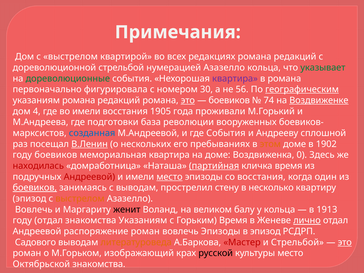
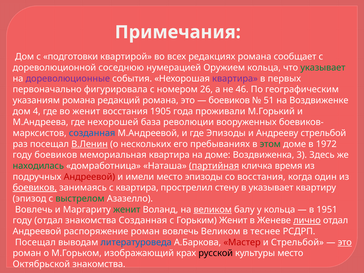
Дом с выстрелом: выстрелом -> подготовки (71, 57)
редакциях романа редакций: редакций -> сообщает (295, 57)
дореволюционной стрельбой: стрельбой -> соседнюю (121, 68)
нумерацией Азазелло: Азазелло -> Оружием (224, 68)
дореволюционные colour: green -> purple (68, 79)
в романа: романа -> первых (284, 79)
30: 30 -> 26 (207, 89)
56: 56 -> 46 (242, 89)
географическим underline: present -> none (302, 89)
это underline: present -> none (188, 100)
74: 74 -> 51 (269, 100)
Воздвиженке underline: present -> none (319, 100)
во имели: имели -> женит (86, 111)
подготовки: подготовки -> нехорошей (113, 122)
где События: События -> Эпизоды (226, 133)
Андрееву сплошной: сплошной -> стрельбой (323, 133)
этом colour: orange -> green (270, 144)
1902: 1902 -> 1972 (326, 144)
0: 0 -> 3 (302, 155)
находилась colour: red -> green (38, 166)
место underline: present -> none (170, 177)
с выводам: выводам -> квартира (137, 188)
в несколько: несколько -> указывает (271, 188)
выстрелом colour: orange -> green (80, 199)
женит colour: black -> green (127, 210)
великом underline: none -> present (213, 210)
1913: 1913 -> 1951 (327, 210)
знакомства Указаниям: Указаниям -> Созданная (143, 220)
Горьким Время: Время -> Женит (233, 220)
вовлечь Эпизоды: Эпизоды -> Великом (221, 231)
в эпизод: эпизод -> теснее (265, 231)
Садового: Садового -> Посещал (35, 242)
литературоведа colour: orange -> blue (136, 242)
